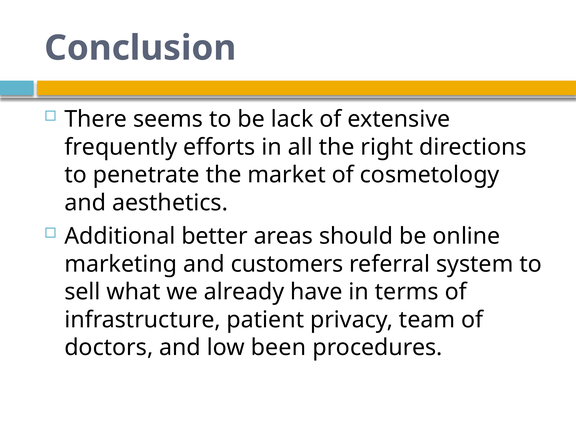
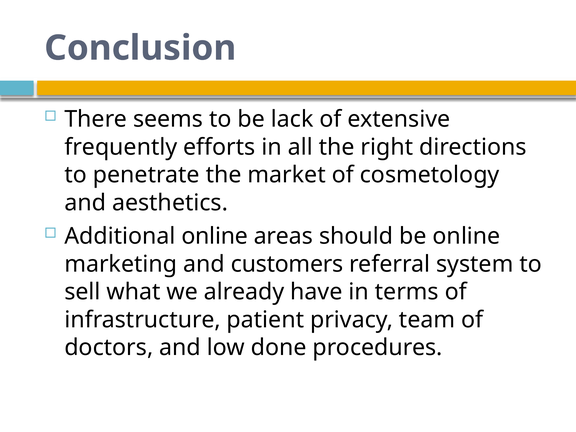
Additional better: better -> online (215, 236)
been: been -> done (279, 348)
